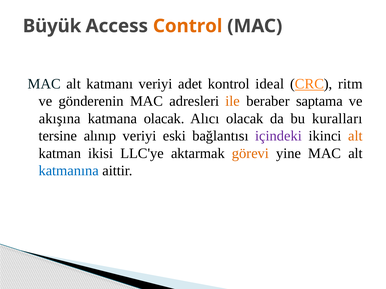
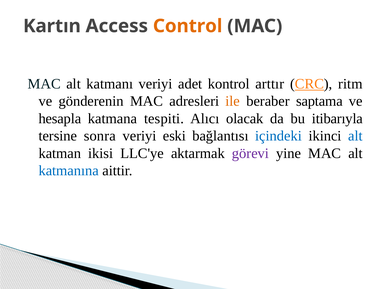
Büyük: Büyük -> Kartın (52, 26)
ideal: ideal -> arttır (270, 84)
akışına: akışına -> hesapla (60, 119)
katmana olacak: olacak -> tespiti (164, 119)
kuralları: kuralları -> itibarıyla (337, 119)
alınıp: alınıp -> sonra (100, 136)
içindeki colour: purple -> blue (279, 136)
alt colour: orange -> blue (355, 136)
görevi colour: orange -> purple (250, 154)
